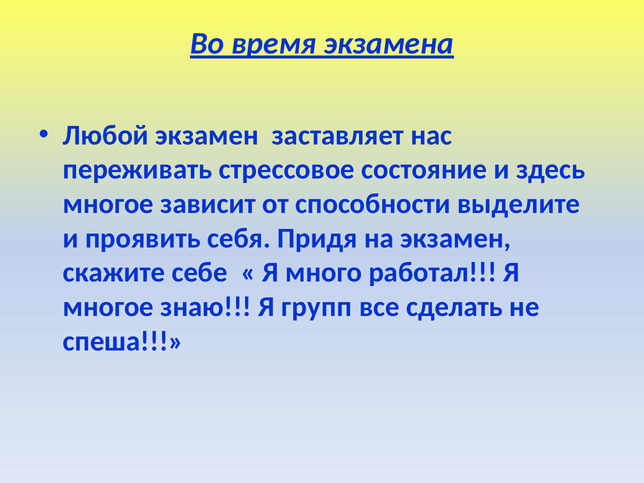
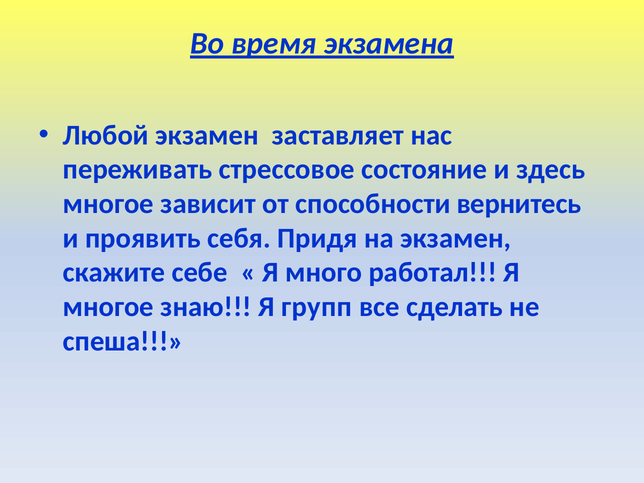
выделите: выделите -> вернитесь (519, 204)
